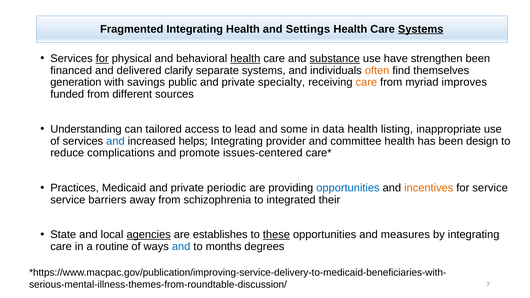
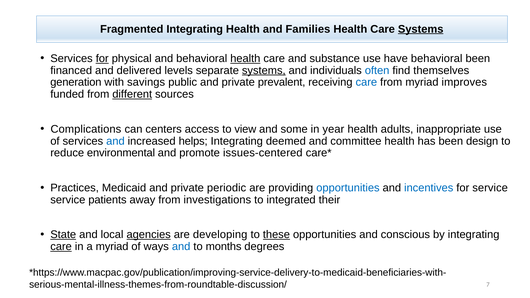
Settings: Settings -> Families (308, 29)
substance underline: present -> none (335, 58)
have strengthen: strengthen -> behavioral (437, 58)
clarify: clarify -> levels (179, 70)
systems underline: none -> present (264, 70)
often colour: orange -> blue (377, 70)
specialty: specialty -> prevalent (282, 82)
care colour: orange -> blue (366, 82)
different underline: none -> present (132, 94)
Understanding: Understanding -> Complications (86, 129)
tailored: tailored -> centers (164, 129)
lead: lead -> view (245, 129)
data: data -> year (333, 129)
listing: listing -> adults (397, 129)
provider: provider -> deemed (286, 141)
complications: complications -> environmental (121, 153)
incentives colour: orange -> blue (429, 188)
barriers: barriers -> patients (107, 200)
schizophrenia: schizophrenia -> investigations (217, 200)
State underline: none -> present (63, 235)
establishes: establishes -> developing (220, 235)
measures: measures -> conscious (405, 235)
care underline: none -> present (61, 247)
a routine: routine -> myriad (112, 247)
